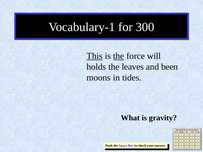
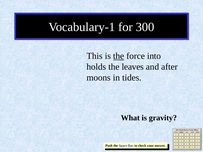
This underline: present -> none (95, 56)
will: will -> into (154, 56)
been: been -> after (170, 67)
